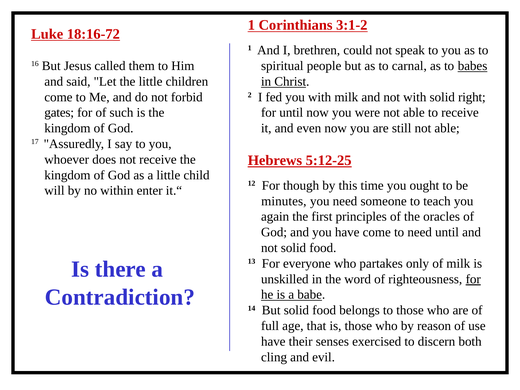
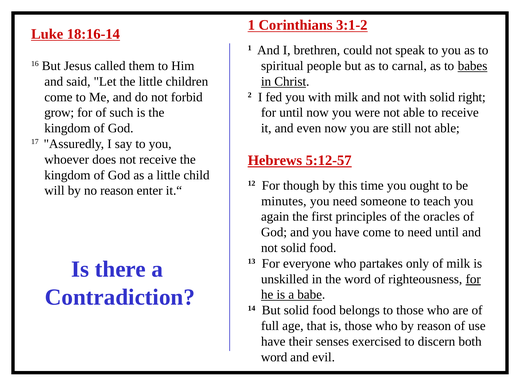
18:16-72: 18:16-72 -> 18:16-14 (93, 34)
gates: gates -> grow (59, 113)
5:12-25: 5:12-25 -> 5:12-57 (329, 160)
no within: within -> reason (117, 191)
cling: cling -> word (274, 357)
